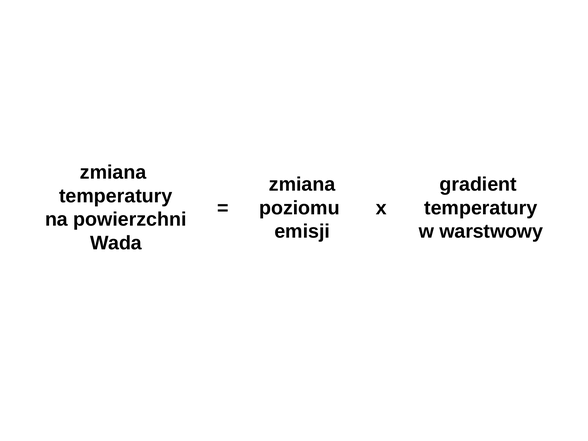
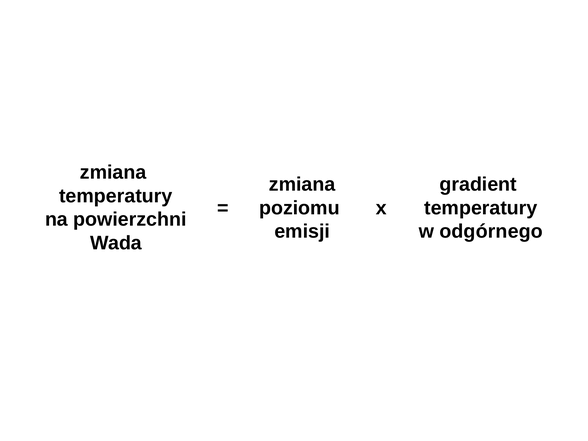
warstwowy: warstwowy -> odgórnego (491, 231)
